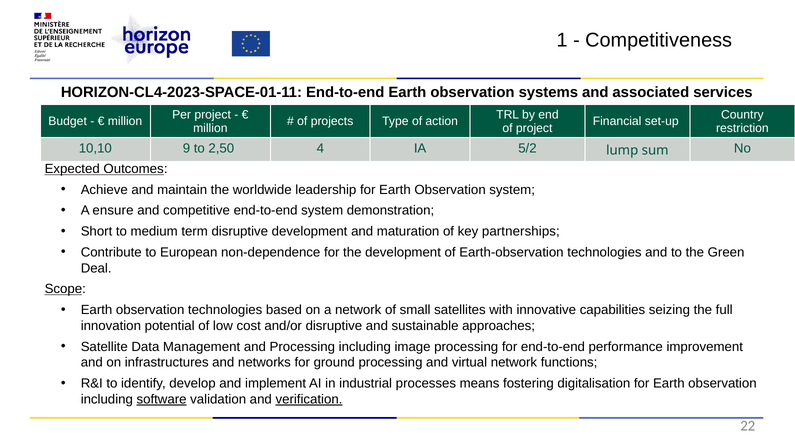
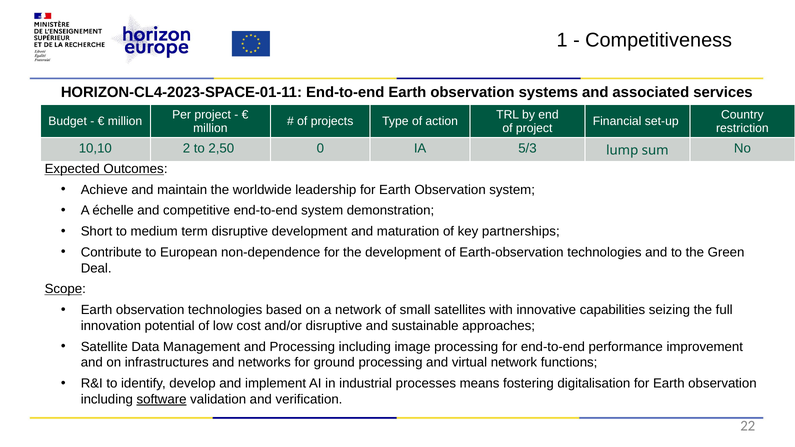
9: 9 -> 2 (186, 148)
4: 4 -> 0 (320, 148)
5/2: 5/2 -> 5/3 (527, 148)
ensure: ensure -> échelle (113, 211)
verification underline: present -> none (309, 400)
